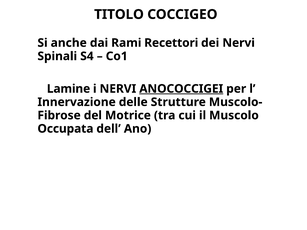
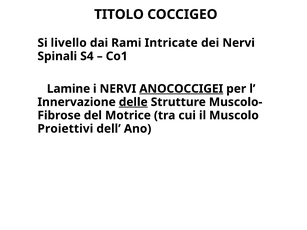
anche: anche -> livello (69, 43)
Recettori: Recettori -> Intricate (171, 43)
delle underline: none -> present (133, 102)
Occupata: Occupata -> Proiettivi (65, 129)
